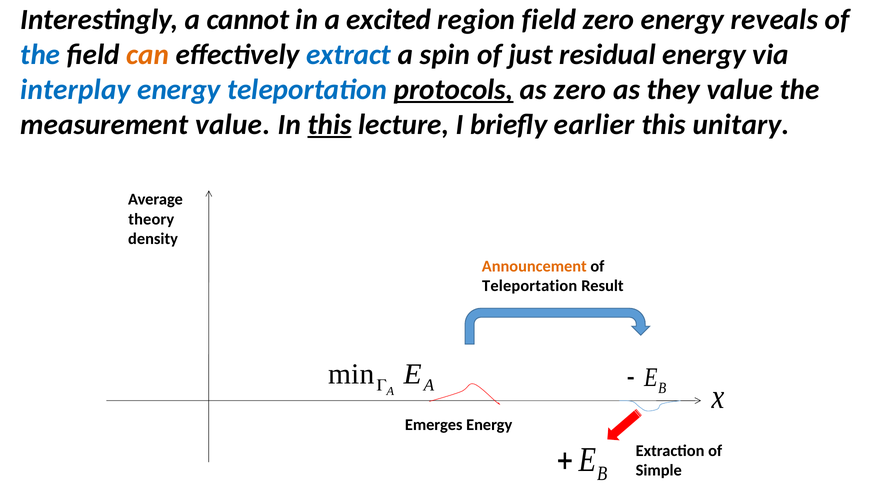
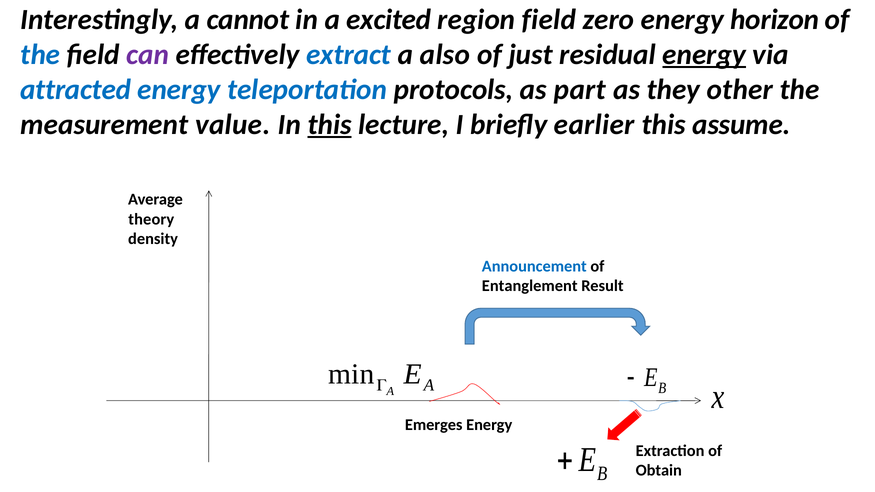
reveals: reveals -> horizon (775, 19)
can colour: orange -> purple (148, 54)
spin: spin -> also (445, 54)
energy underline: none -> present (704, 54)
interplay: interplay -> attracted (76, 89)
protocols underline: present -> none (454, 89)
as zero: zero -> part (580, 89)
they value: value -> other (740, 89)
unitary: unitary -> assume (741, 124)
Announcement colour: orange -> blue (534, 266)
Teleportation: Teleportation -> Entanglement (530, 286)
Simple: Simple -> Obtain (659, 470)
